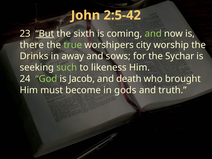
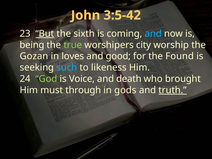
2:5-42: 2:5-42 -> 3:5-42 (122, 15)
and colour: light green -> light blue (153, 34)
there: there -> being (32, 45)
Drinks: Drinks -> Gozan (34, 56)
away: away -> loves (73, 56)
sows: sows -> good (118, 56)
Sychar: Sychar -> Found (180, 56)
such colour: light green -> light blue (67, 68)
Jacob: Jacob -> Voice (82, 79)
become: become -> through (83, 90)
truth underline: none -> present (173, 90)
